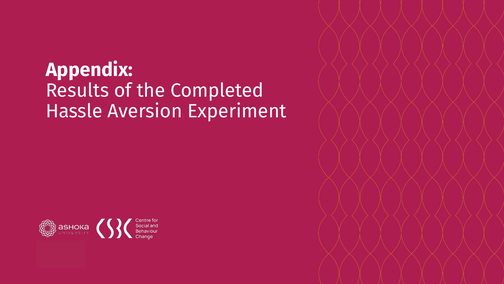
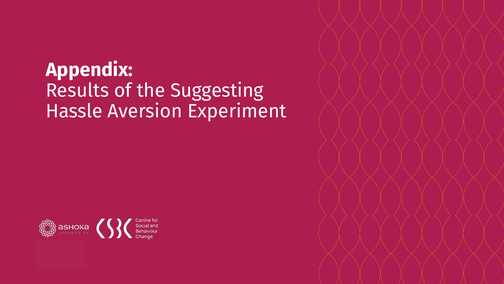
Completed: Completed -> Suggesting (217, 90)
